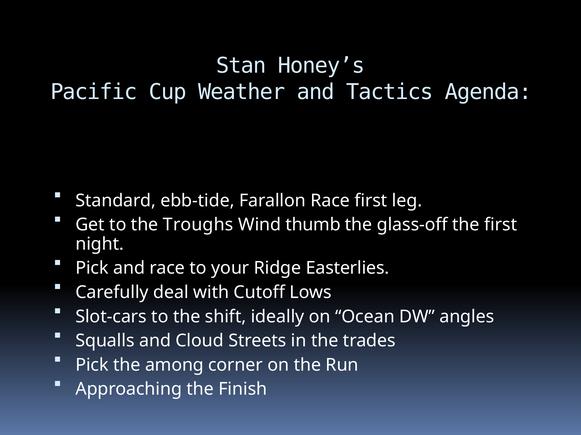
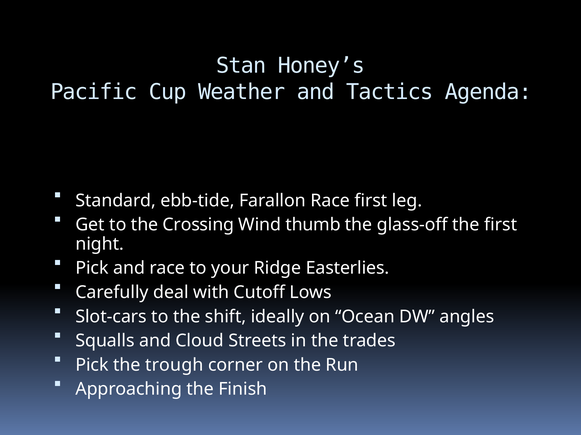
Troughs: Troughs -> Crossing (198, 225)
among: among -> trough (174, 366)
